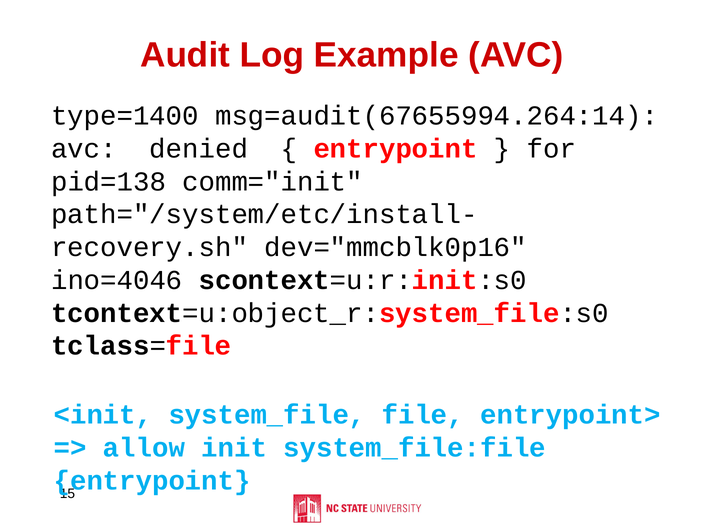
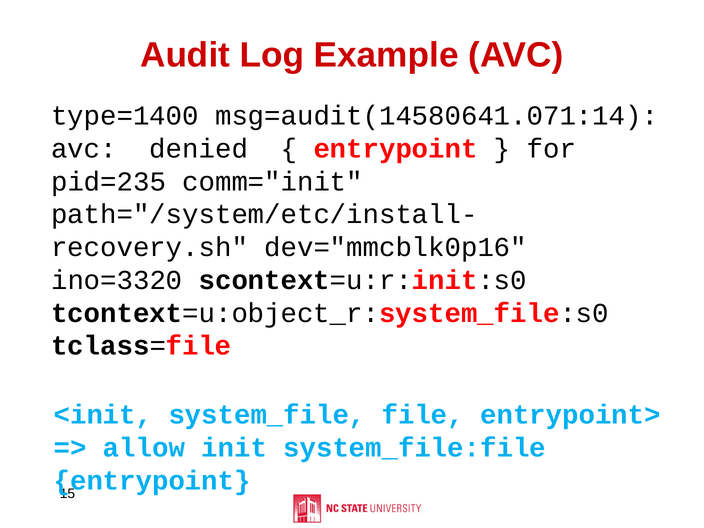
msg=audit(67655994.264:14: msg=audit(67655994.264:14 -> msg=audit(14580641.071:14 (437, 116)
pid=138: pid=138 -> pid=235 (109, 181)
ino=4046: ino=4046 -> ino=3320 (117, 280)
